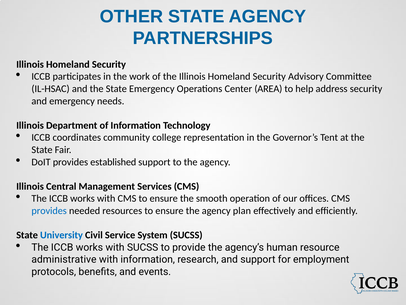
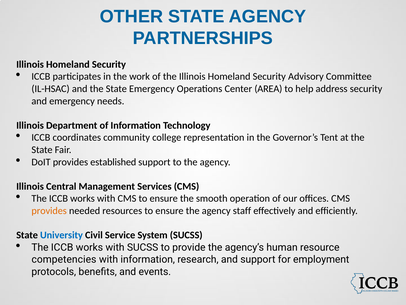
provides colour: blue -> orange (49, 210)
plan: plan -> staff (242, 210)
administrative: administrative -> competencies (64, 259)
